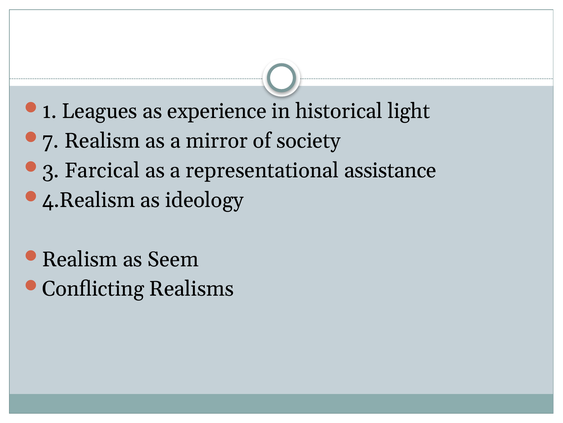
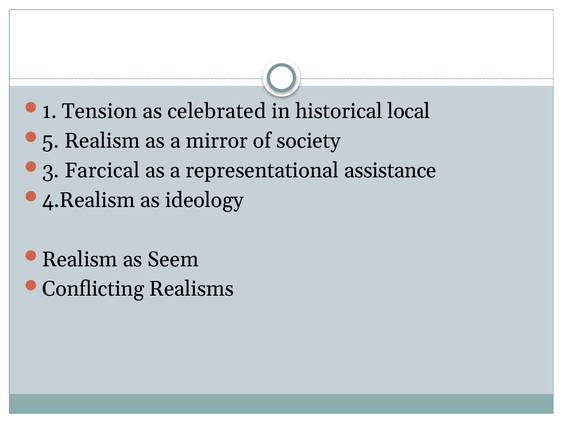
Leagues: Leagues -> Tension (100, 111)
experience: experience -> celebrated (217, 111)
light: light -> local (409, 111)
7: 7 -> 5 (51, 141)
